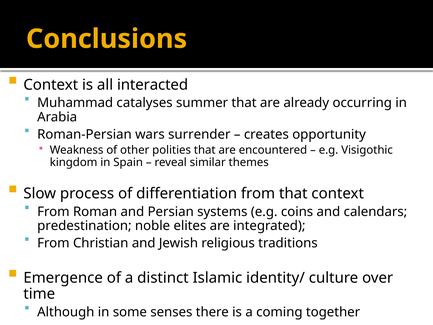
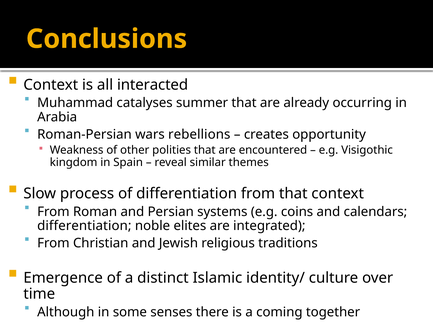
surrender: surrender -> rebellions (199, 134)
predestination: predestination -> differentiation (84, 226)
